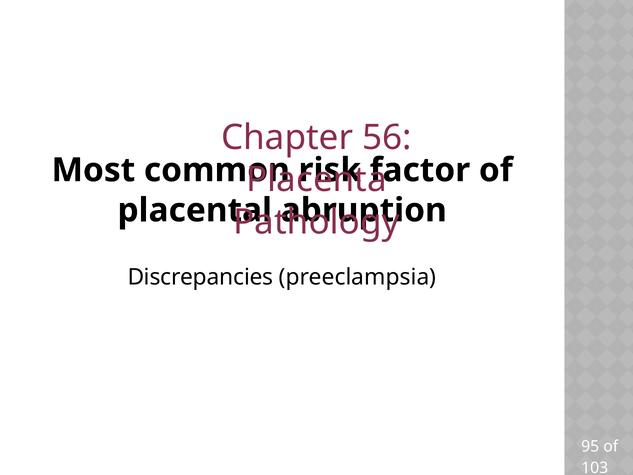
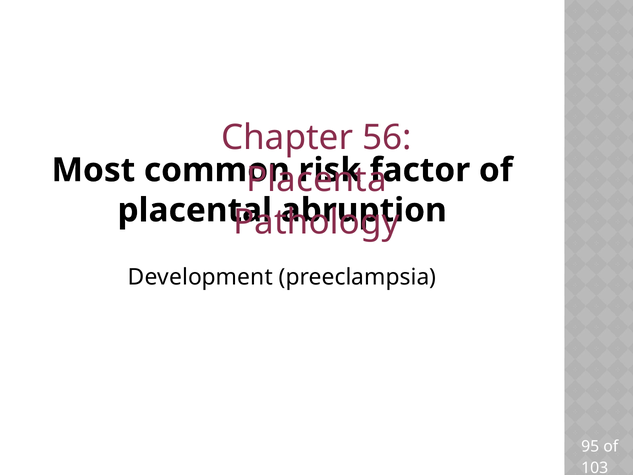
Discrepancies: Discrepancies -> Development (200, 277)
